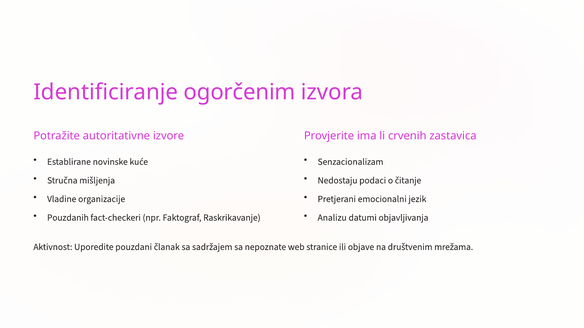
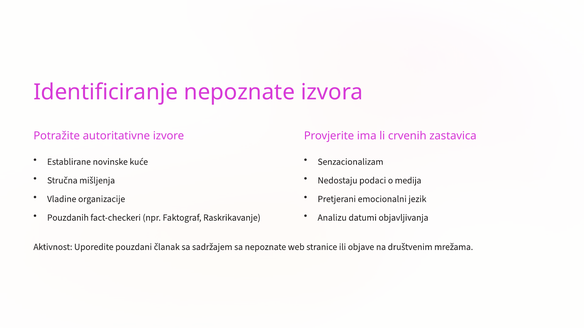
Identificiranje ogorčenim: ogorčenim -> nepoznate (239, 92)
čitanje: čitanje -> medija (408, 181)
